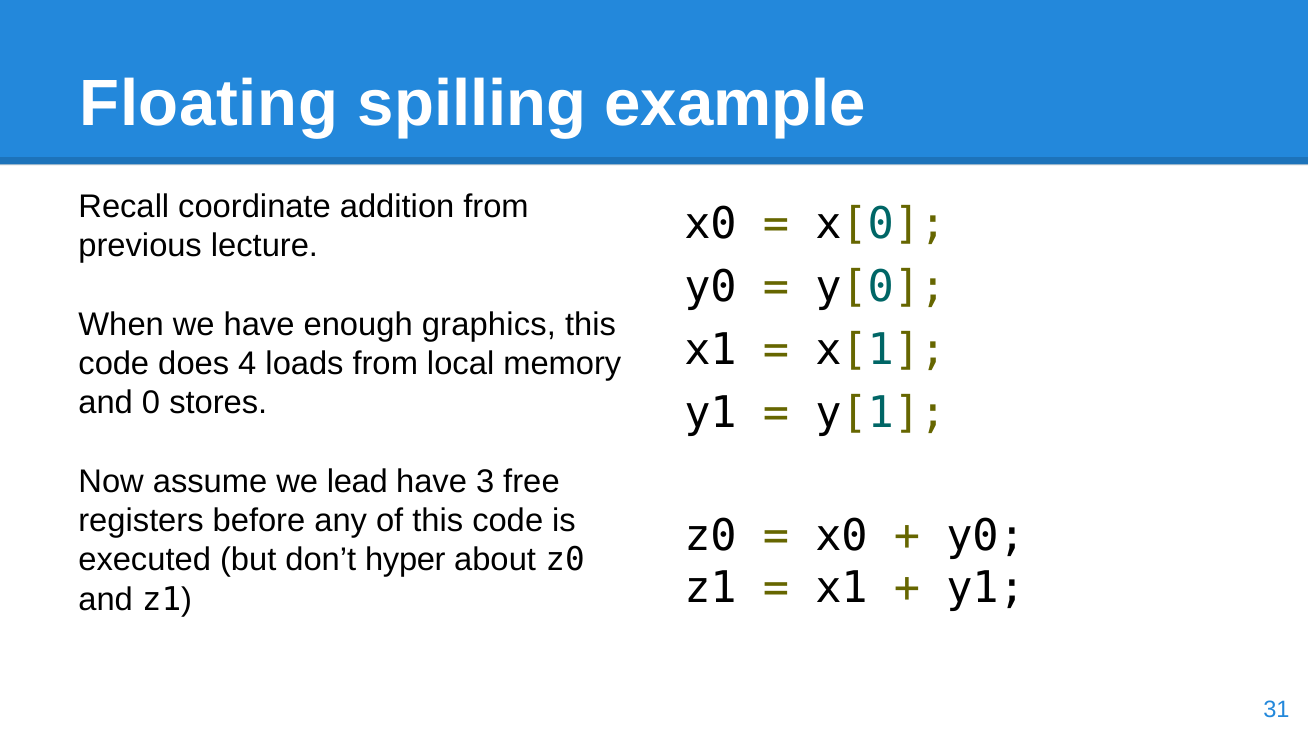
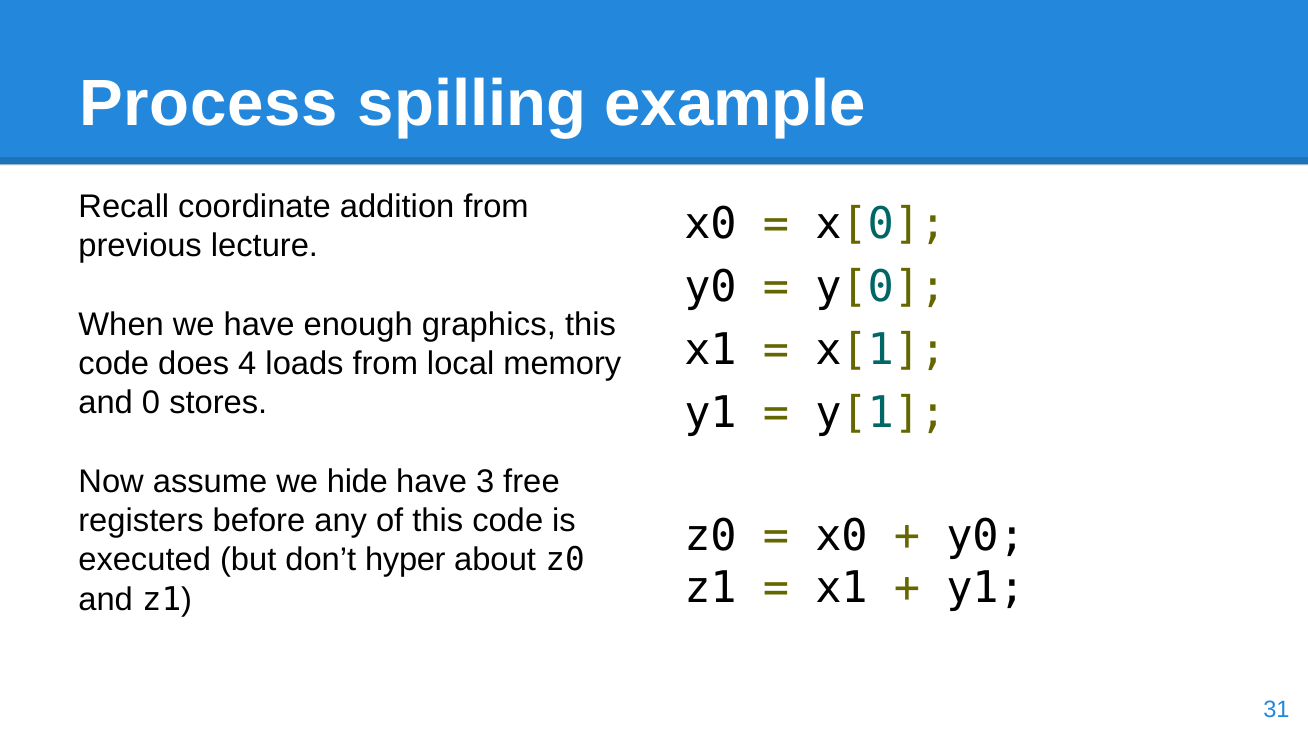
Floating: Floating -> Process (209, 104)
lead: lead -> hide (357, 481)
